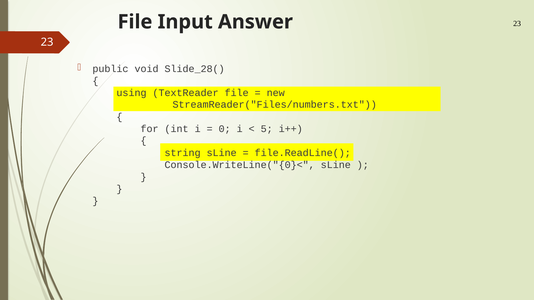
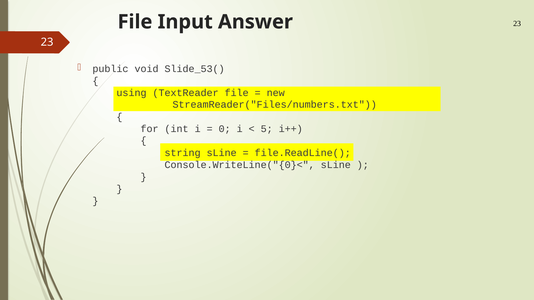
Slide_28(: Slide_28( -> Slide_53( (195, 69)
